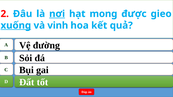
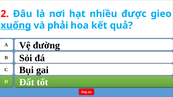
nơi underline: present -> none (57, 14)
mong: mong -> nhiều (103, 14)
vinh: vinh -> phải (58, 26)
